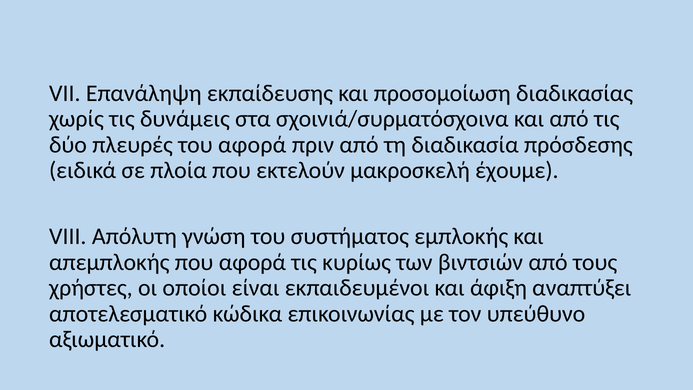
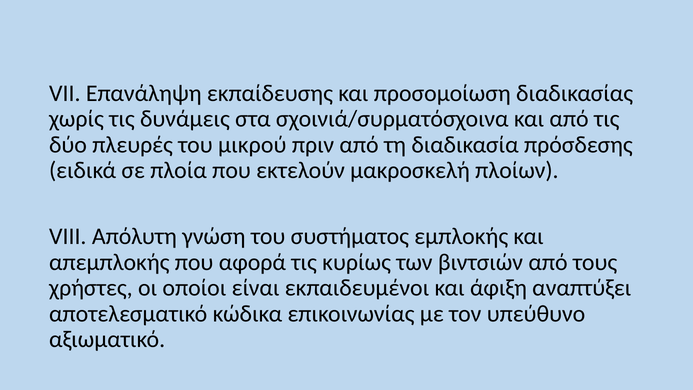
του αφορά: αφορά -> μικρού (252, 145)
έχουμε: έχουμε -> πλοίων (517, 170)
